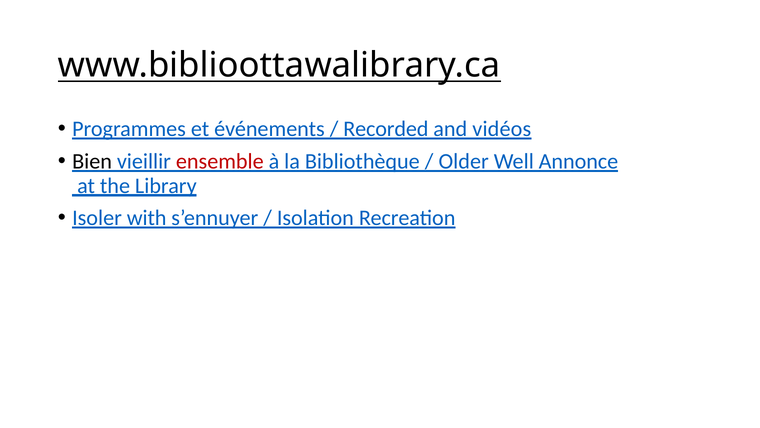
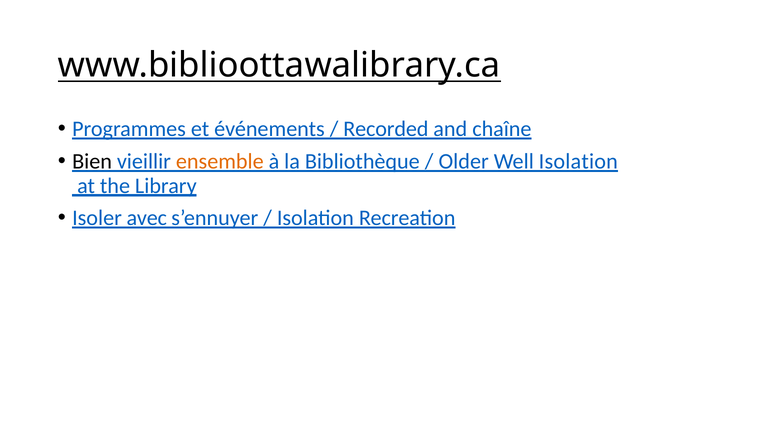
vidéos: vidéos -> chaîne (502, 129)
ensemble colour: red -> orange (220, 161)
Well Annonce: Annonce -> Isolation (578, 161)
with: with -> avec (147, 218)
